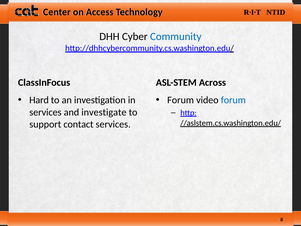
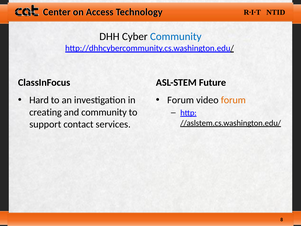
Across: Across -> Future (212, 82)
forum colour: blue -> orange (233, 100)
services: services -> creating (45, 112)
and investigate: investigate -> community (104, 112)
